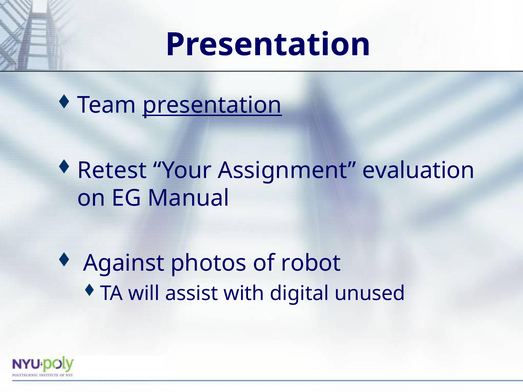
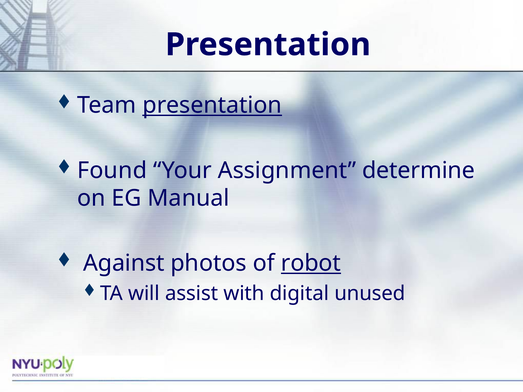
Retest: Retest -> Found (112, 170)
evaluation: evaluation -> determine (419, 170)
robot underline: none -> present (311, 263)
